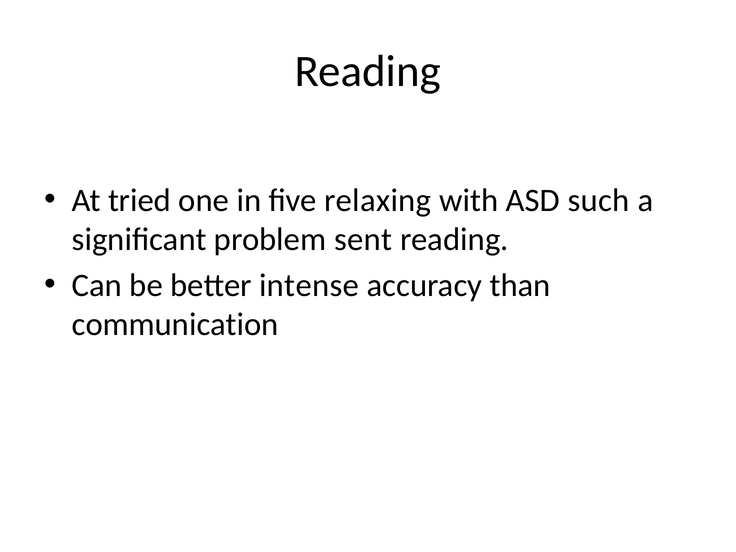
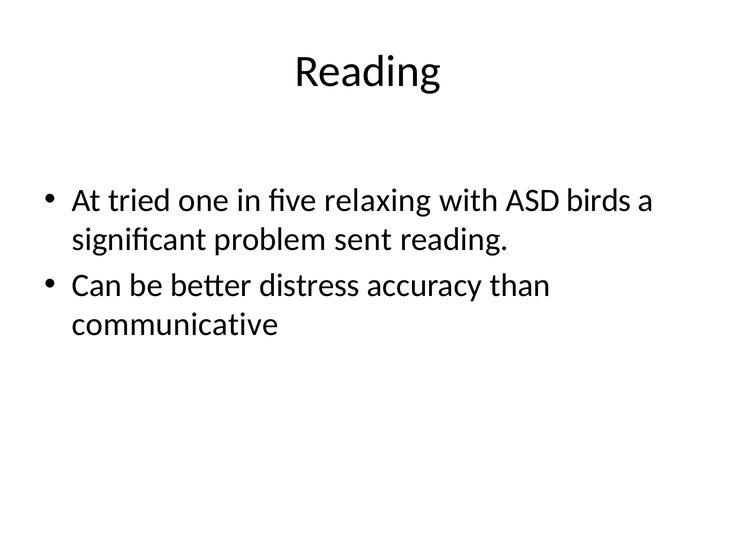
such: such -> birds (599, 200)
intense: intense -> distress (309, 285)
communication: communication -> communicative (175, 325)
